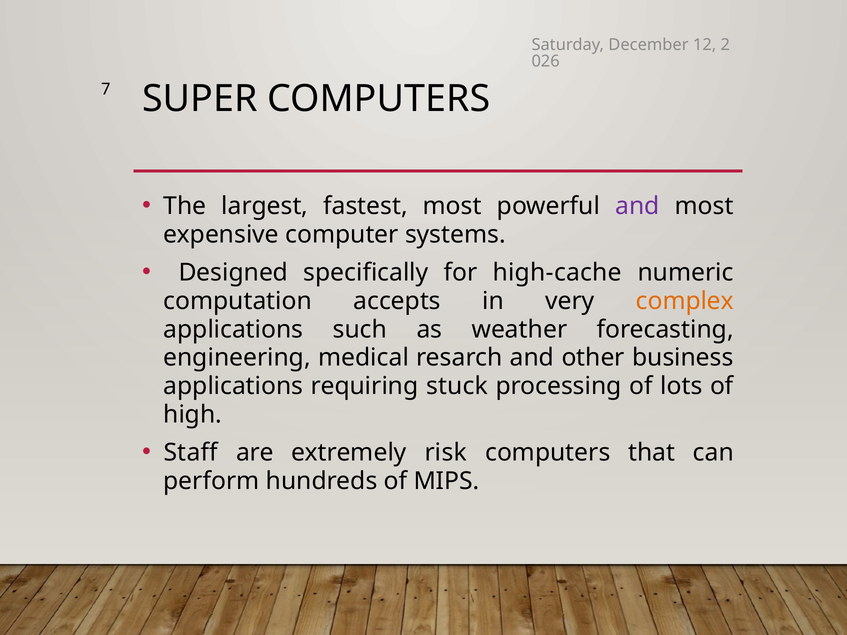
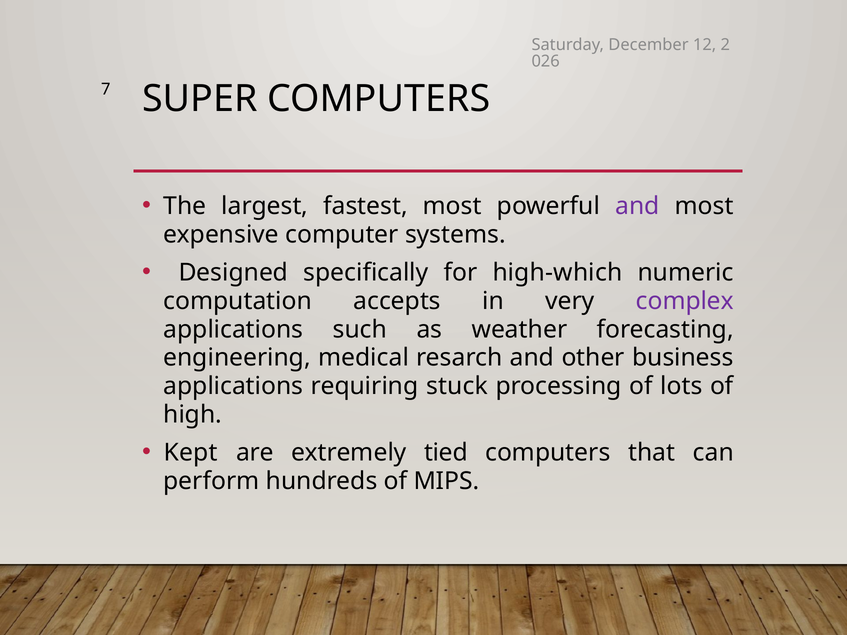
high-cache: high-cache -> high-which (557, 273)
complex colour: orange -> purple (685, 301)
Staff: Staff -> Kept (191, 453)
risk: risk -> tied (446, 453)
